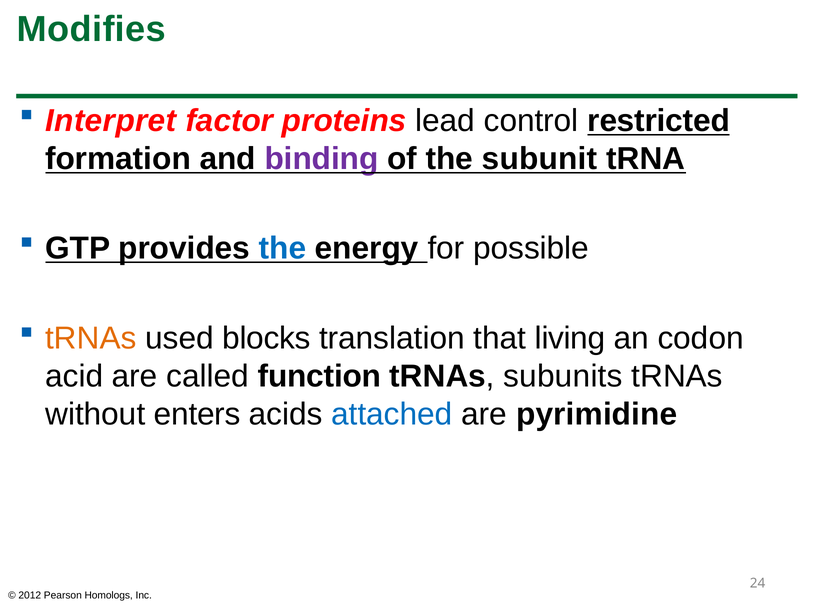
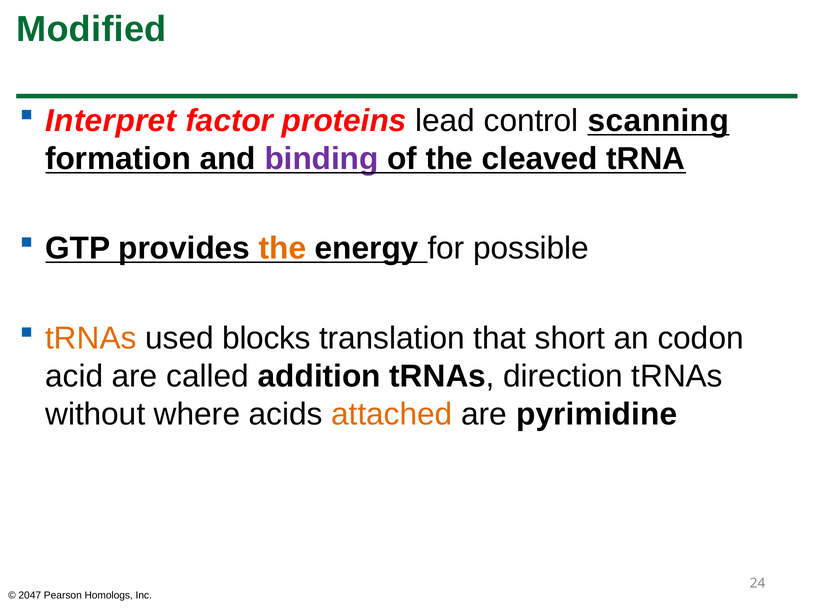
Modifies: Modifies -> Modified (91, 29)
restricted: restricted -> scanning (658, 121)
subunit: subunit -> cleaved (540, 159)
the colour: blue -> orange (282, 248)
living: living -> short (570, 338)
function: function -> addition (319, 376)
subunits: subunits -> direction (563, 376)
enters: enters -> where (197, 414)
attached colour: blue -> orange (392, 414)
2012: 2012 -> 2047 (30, 595)
